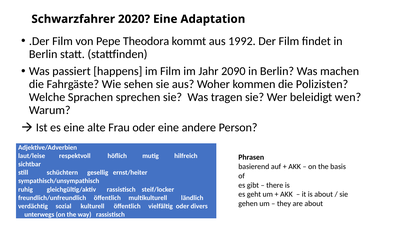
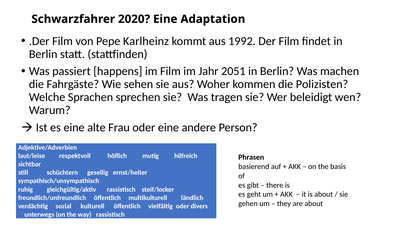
Theodora: Theodora -> Karlheinz (146, 41)
2090: 2090 -> 2051 (233, 71)
